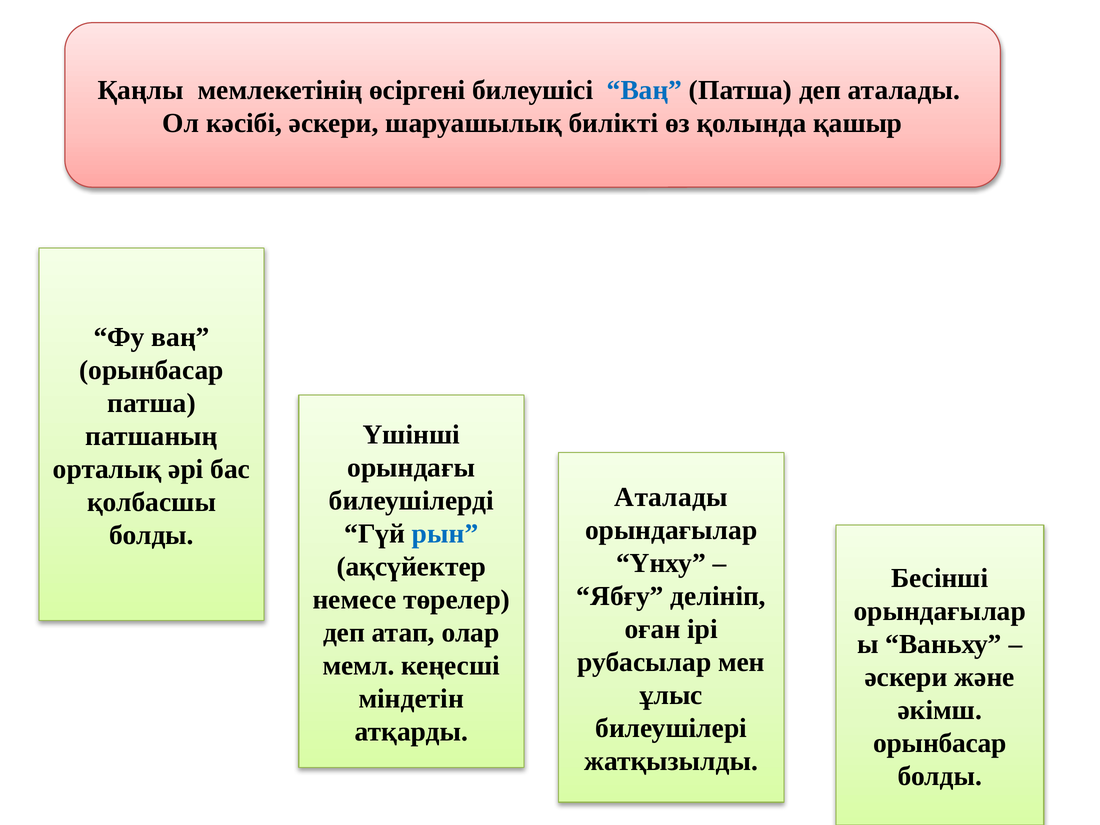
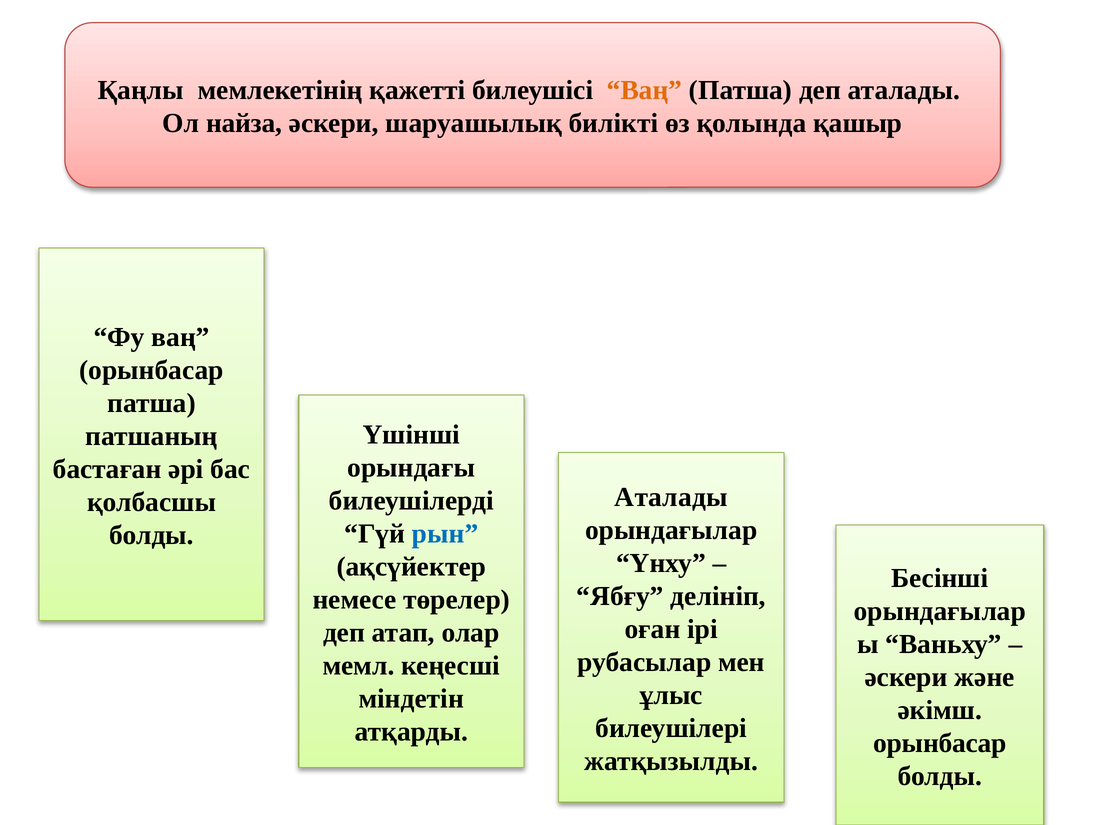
өсіргені: өсіргені -> қажетті (417, 90)
Ваң colour: blue -> orange (644, 90)
кәсібі: кәсібі -> найза (244, 123)
орталық: орталық -> бастаған (107, 469)
